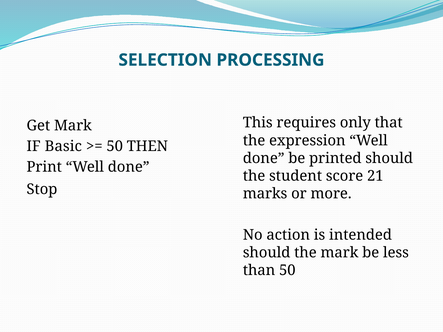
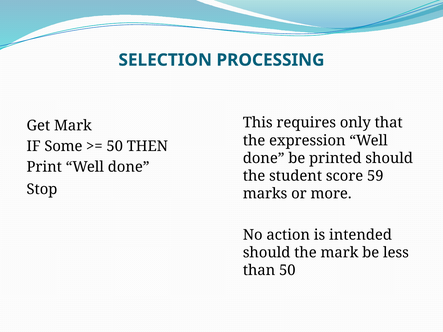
Basic: Basic -> Some (63, 147)
21: 21 -> 59 (375, 176)
